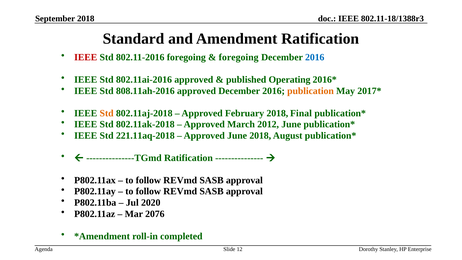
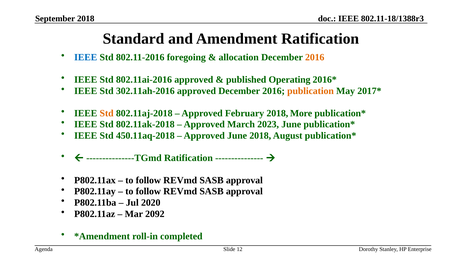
IEEE colour: red -> blue (86, 57)
foregoing: foregoing -> allocation (239, 57)
2016 colour: blue -> orange (315, 57)
808.11ah-2016: 808.11ah-2016 -> 302.11ah-2016 (145, 91)
Final: Final -> More (301, 113)
2012: 2012 -> 2023 (268, 124)
221.11aq-2018: 221.11aq-2018 -> 450.11aq-2018 (145, 136)
2076: 2076 -> 2092 (155, 214)
